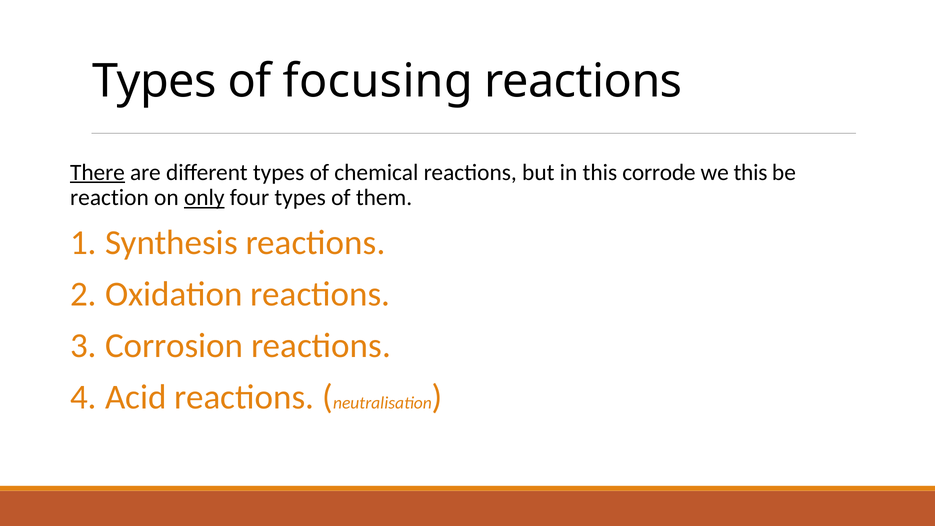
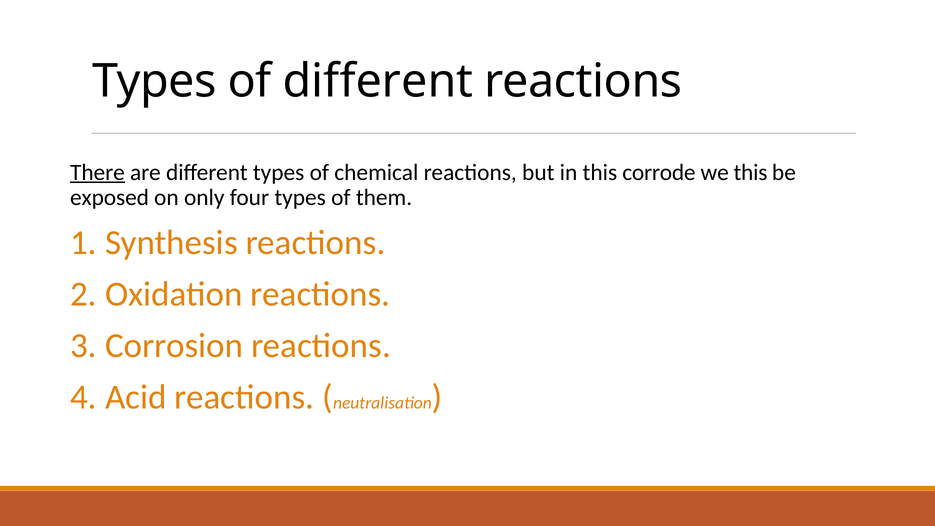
of focusing: focusing -> different (378, 81)
reaction: reaction -> exposed (110, 198)
only underline: present -> none (204, 198)
